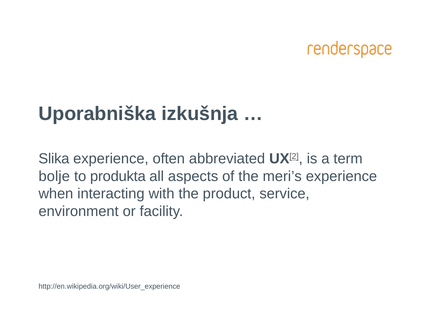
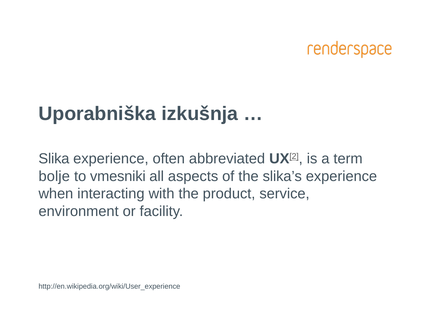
produkta: produkta -> vmesniki (118, 176)
meri’s: meri’s -> slika’s (282, 176)
